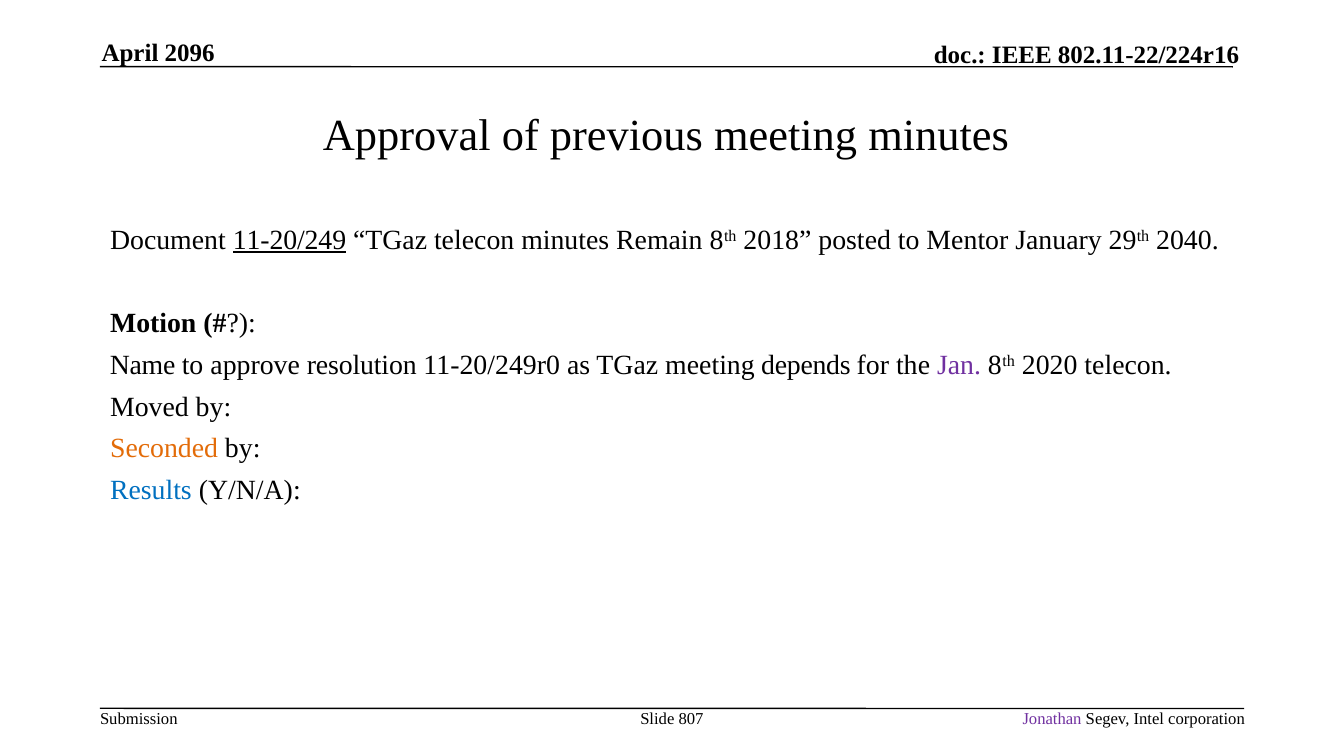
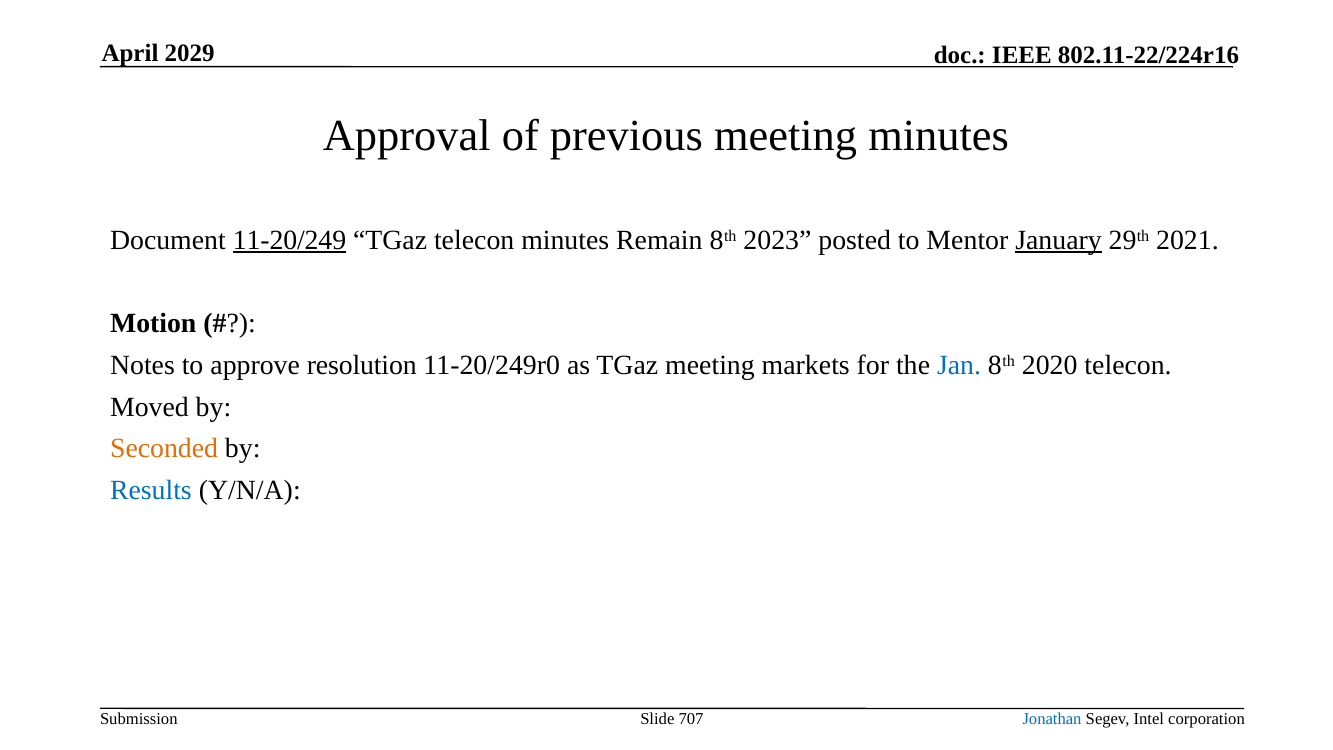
2096: 2096 -> 2029 (190, 53)
2018: 2018 -> 2023 (777, 240)
January underline: none -> present (1059, 240)
2040: 2040 -> 2021 (1187, 240)
Name: Name -> Notes (142, 365)
depends: depends -> markets (806, 365)
Jan colour: purple -> blue (959, 365)
807: 807 -> 707 (691, 719)
Jonathan colour: purple -> blue (1052, 719)
